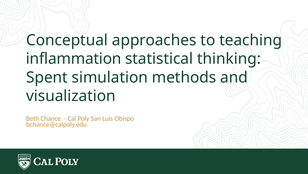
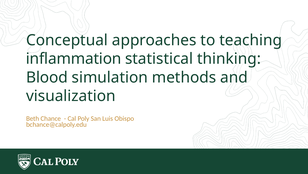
Spent: Spent -> Blood (47, 77)
